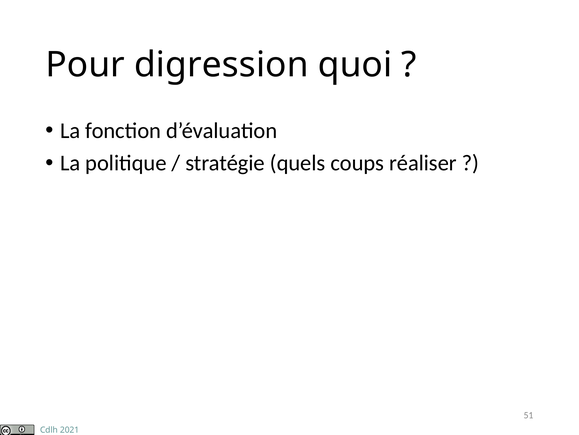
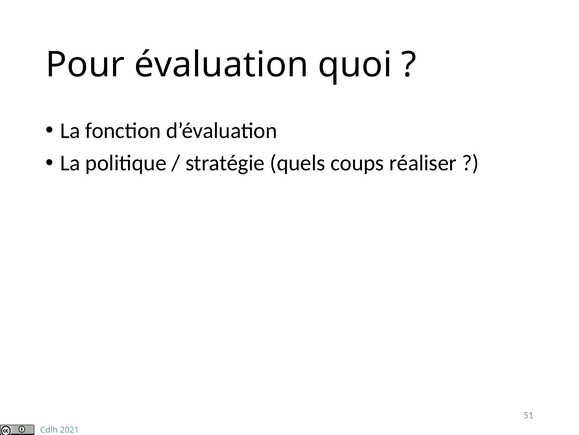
digression: digression -> évaluation (221, 65)
